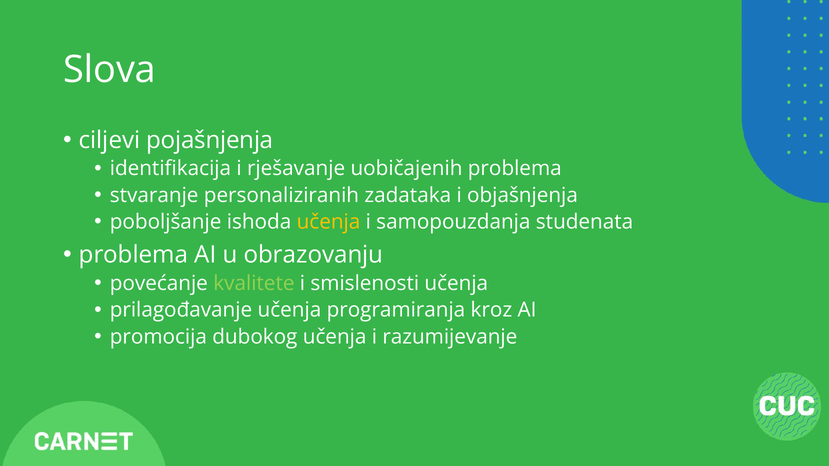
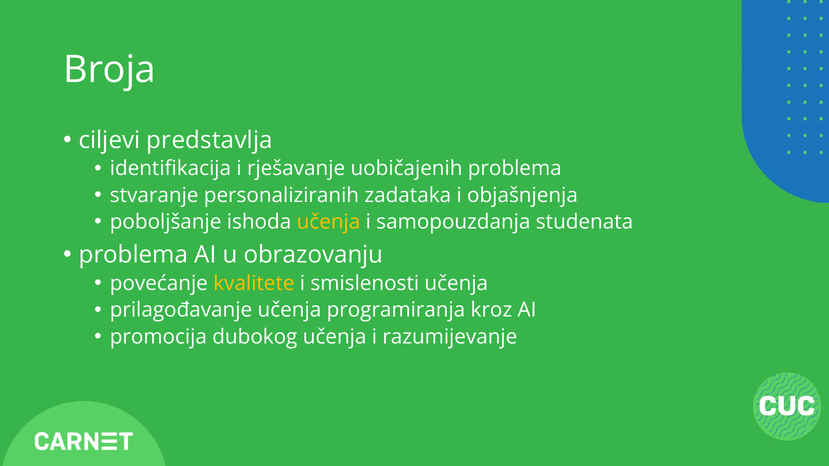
Slova: Slova -> Broja (110, 70)
pojašnjenja: pojašnjenja -> predstavlja (210, 140)
kvalitete colour: light green -> yellow (254, 284)
